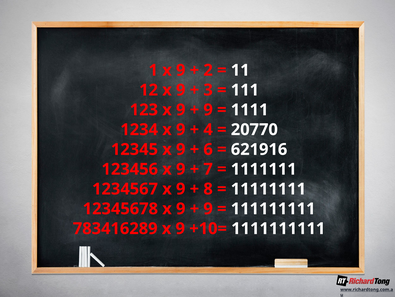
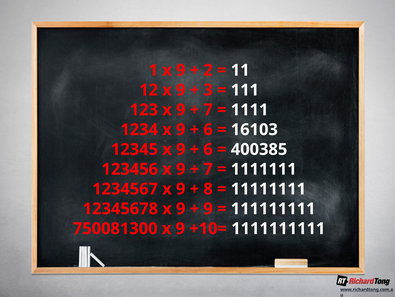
9: 9 -> 7 (208, 110)
4: 4 -> 6 (208, 129)
20770: 20770 -> 16103 (254, 129)
621916: 621916 -> 400385 (259, 149)
783416289: 783416289 -> 750081300 (115, 228)
